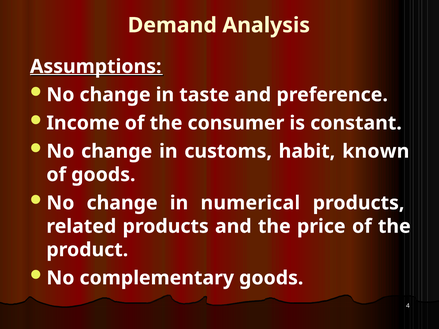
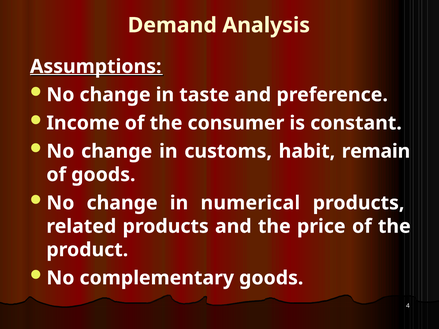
known: known -> remain (376, 151)
